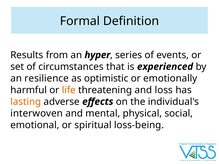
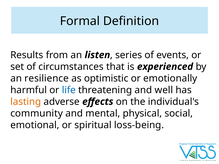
hyper: hyper -> listen (97, 55)
life colour: orange -> blue (69, 90)
loss: loss -> well (164, 90)
interwoven: interwoven -> community (37, 113)
